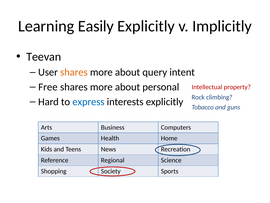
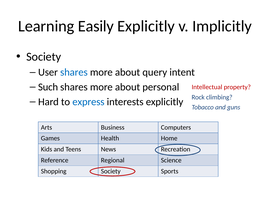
Teevan: Teevan -> Society (44, 57)
shares colour: orange -> blue (74, 72)
Free: Free -> Such (48, 87)
